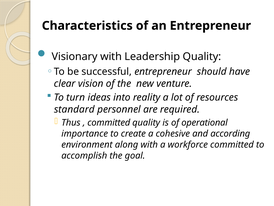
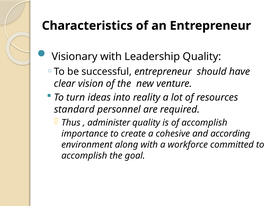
committed: committed -> administer (109, 122)
of operational: operational -> accomplish (204, 122)
